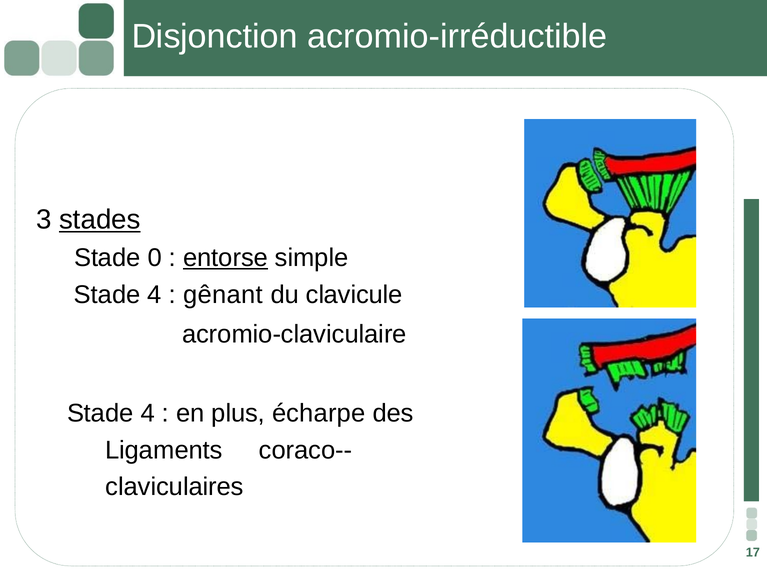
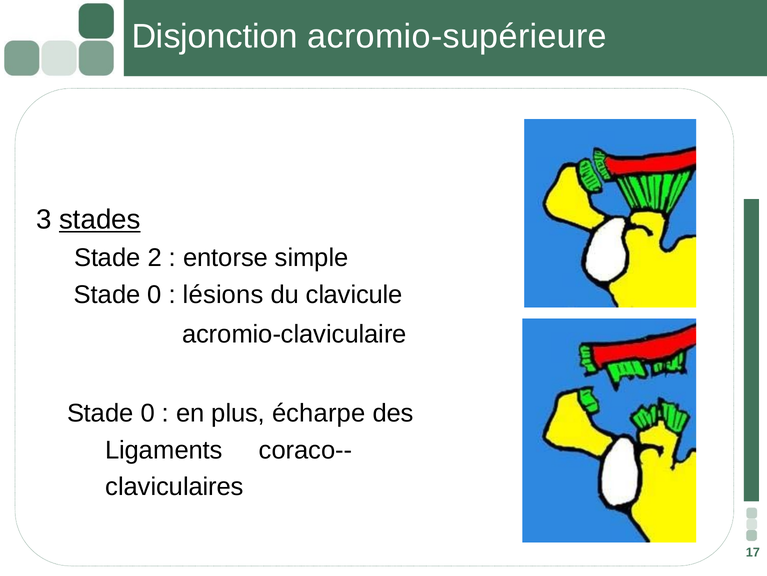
acromio-irréductible: acromio-irréductible -> acromio-supérieure (457, 36)
0: 0 -> 2 (155, 257)
entorse underline: present -> none (226, 257)
4: 4 -> 0 (155, 294)
gênant: gênant -> lésions (223, 294)
4: 4 -> 0 (148, 413)
